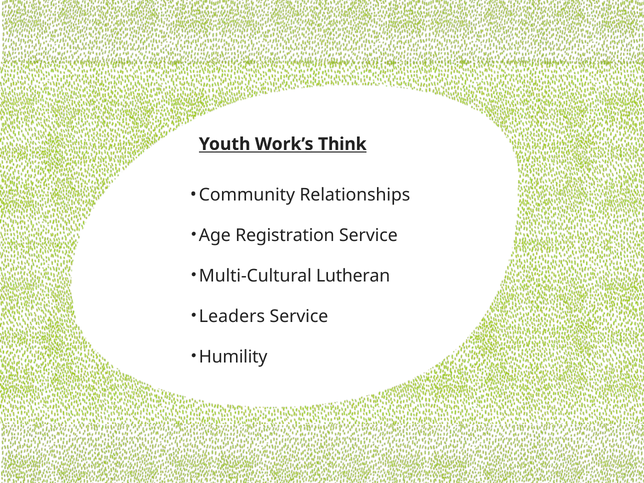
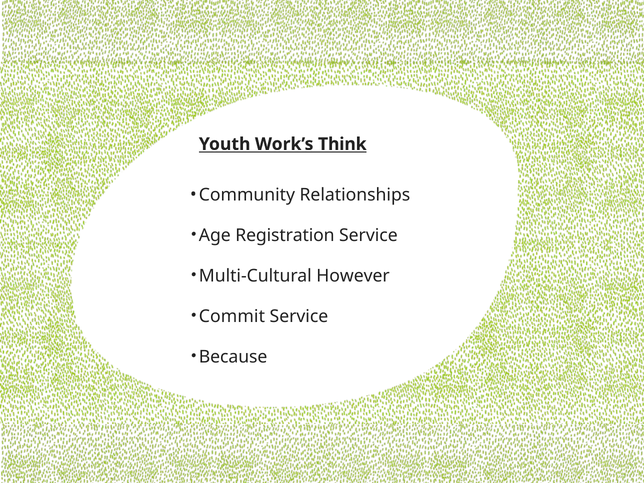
Lutheran: Lutheran -> However (353, 276)
Leaders: Leaders -> Commit (232, 316)
Humility: Humility -> Because (233, 357)
